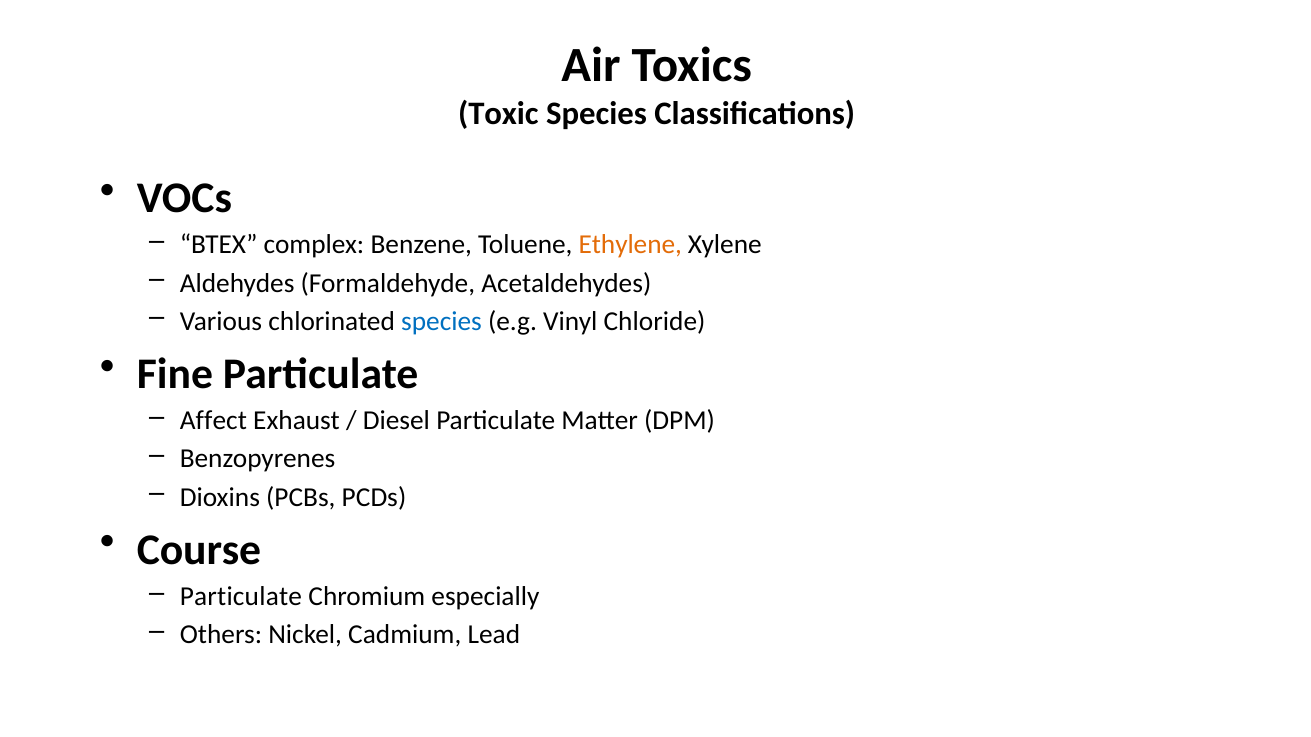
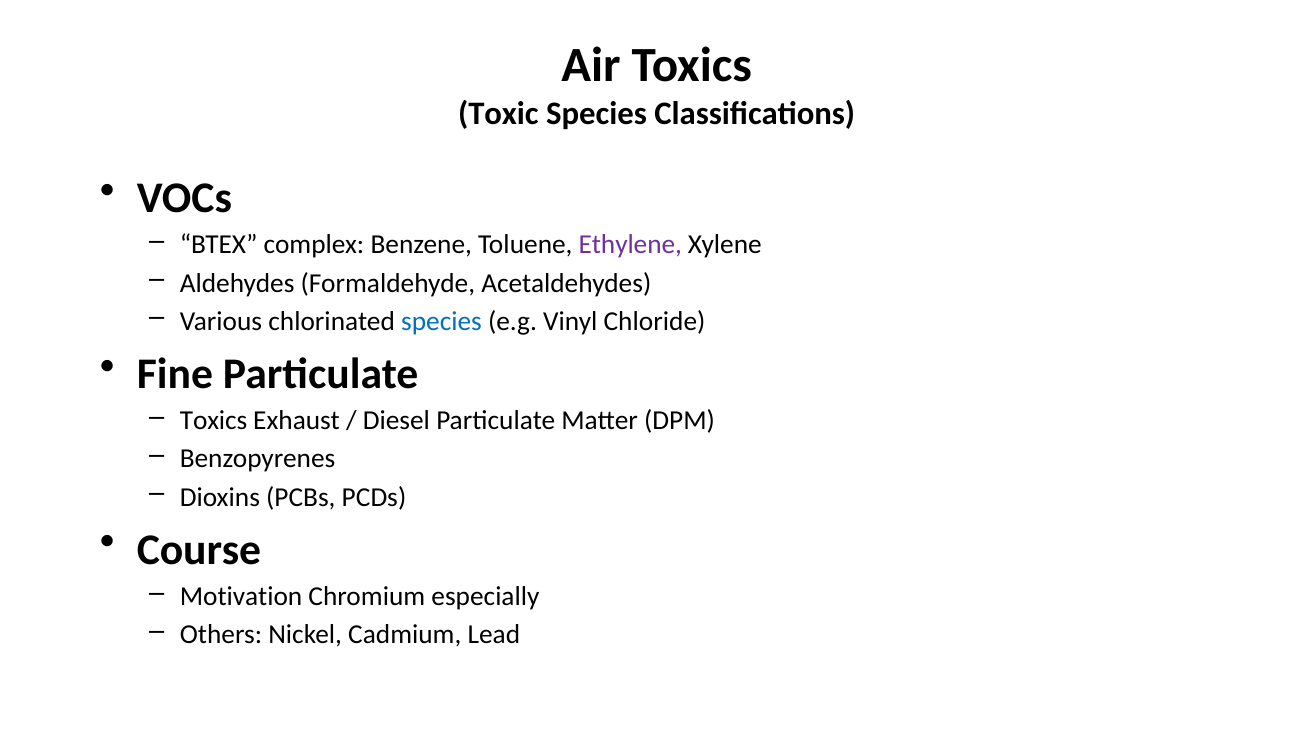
Ethylene colour: orange -> purple (630, 245)
Affect: Affect -> Toxics (214, 421)
Particulate: Particulate -> Motivation (241, 597)
